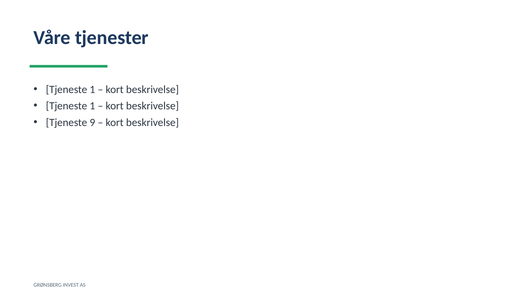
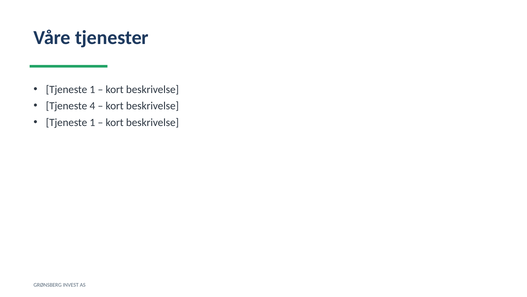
1: 1 -> 4 (92, 106)
9: 9 -> 1 (92, 122)
